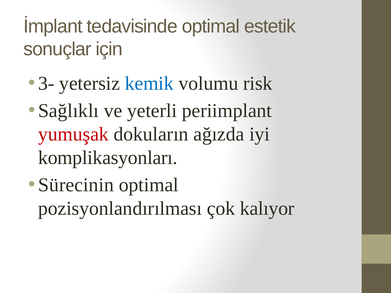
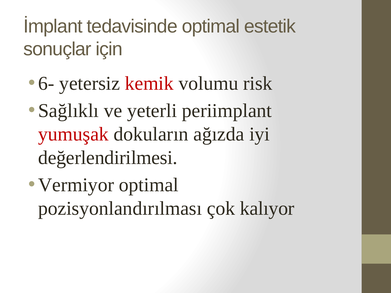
3-: 3- -> 6- (46, 83)
kemik colour: blue -> red (149, 83)
komplikasyonları: komplikasyonları -> değerlendirilmesi (108, 158)
Sürecinin: Sürecinin -> Vermiyor (76, 185)
